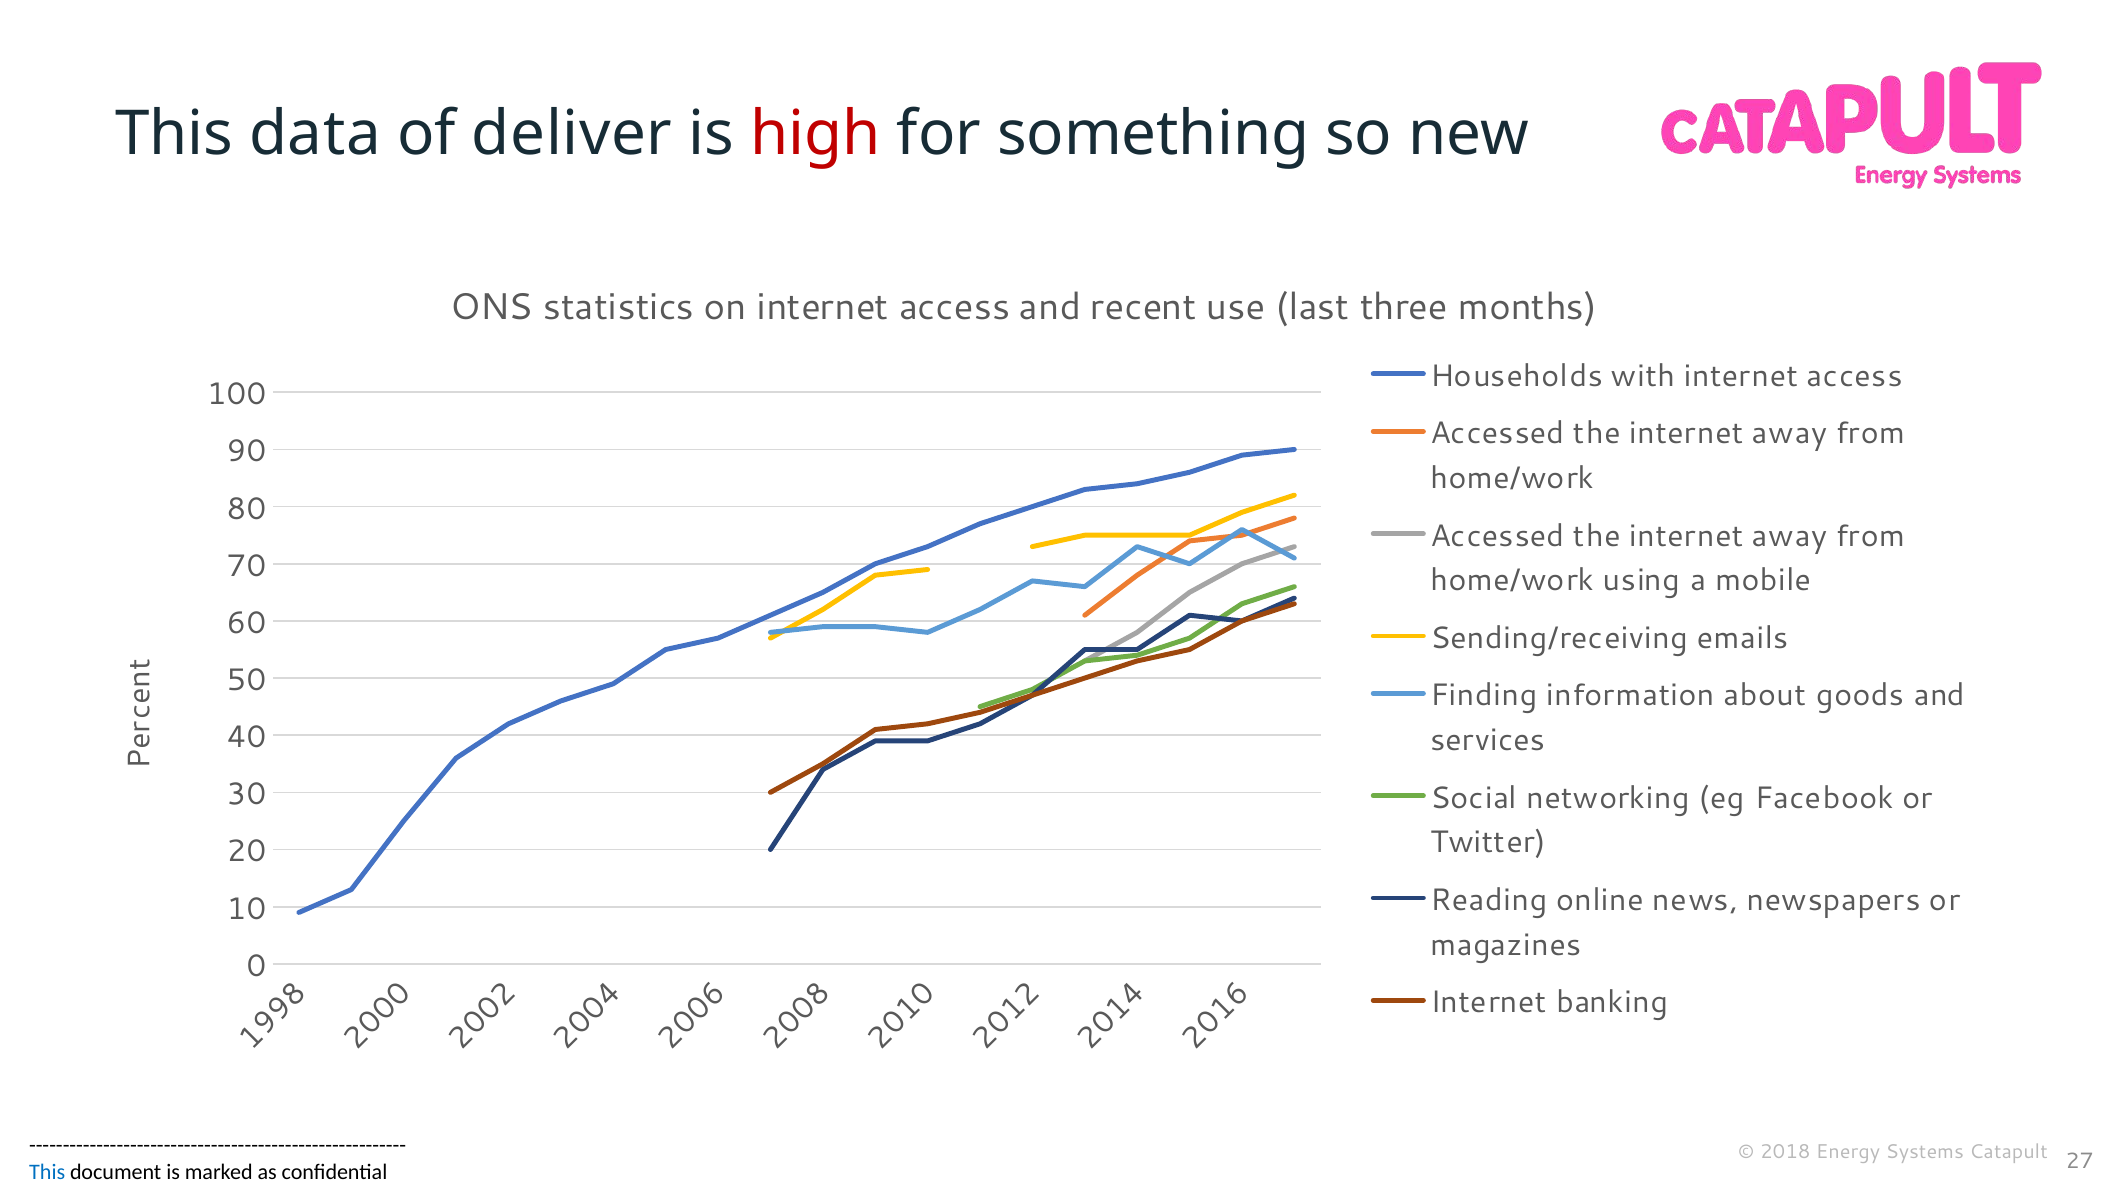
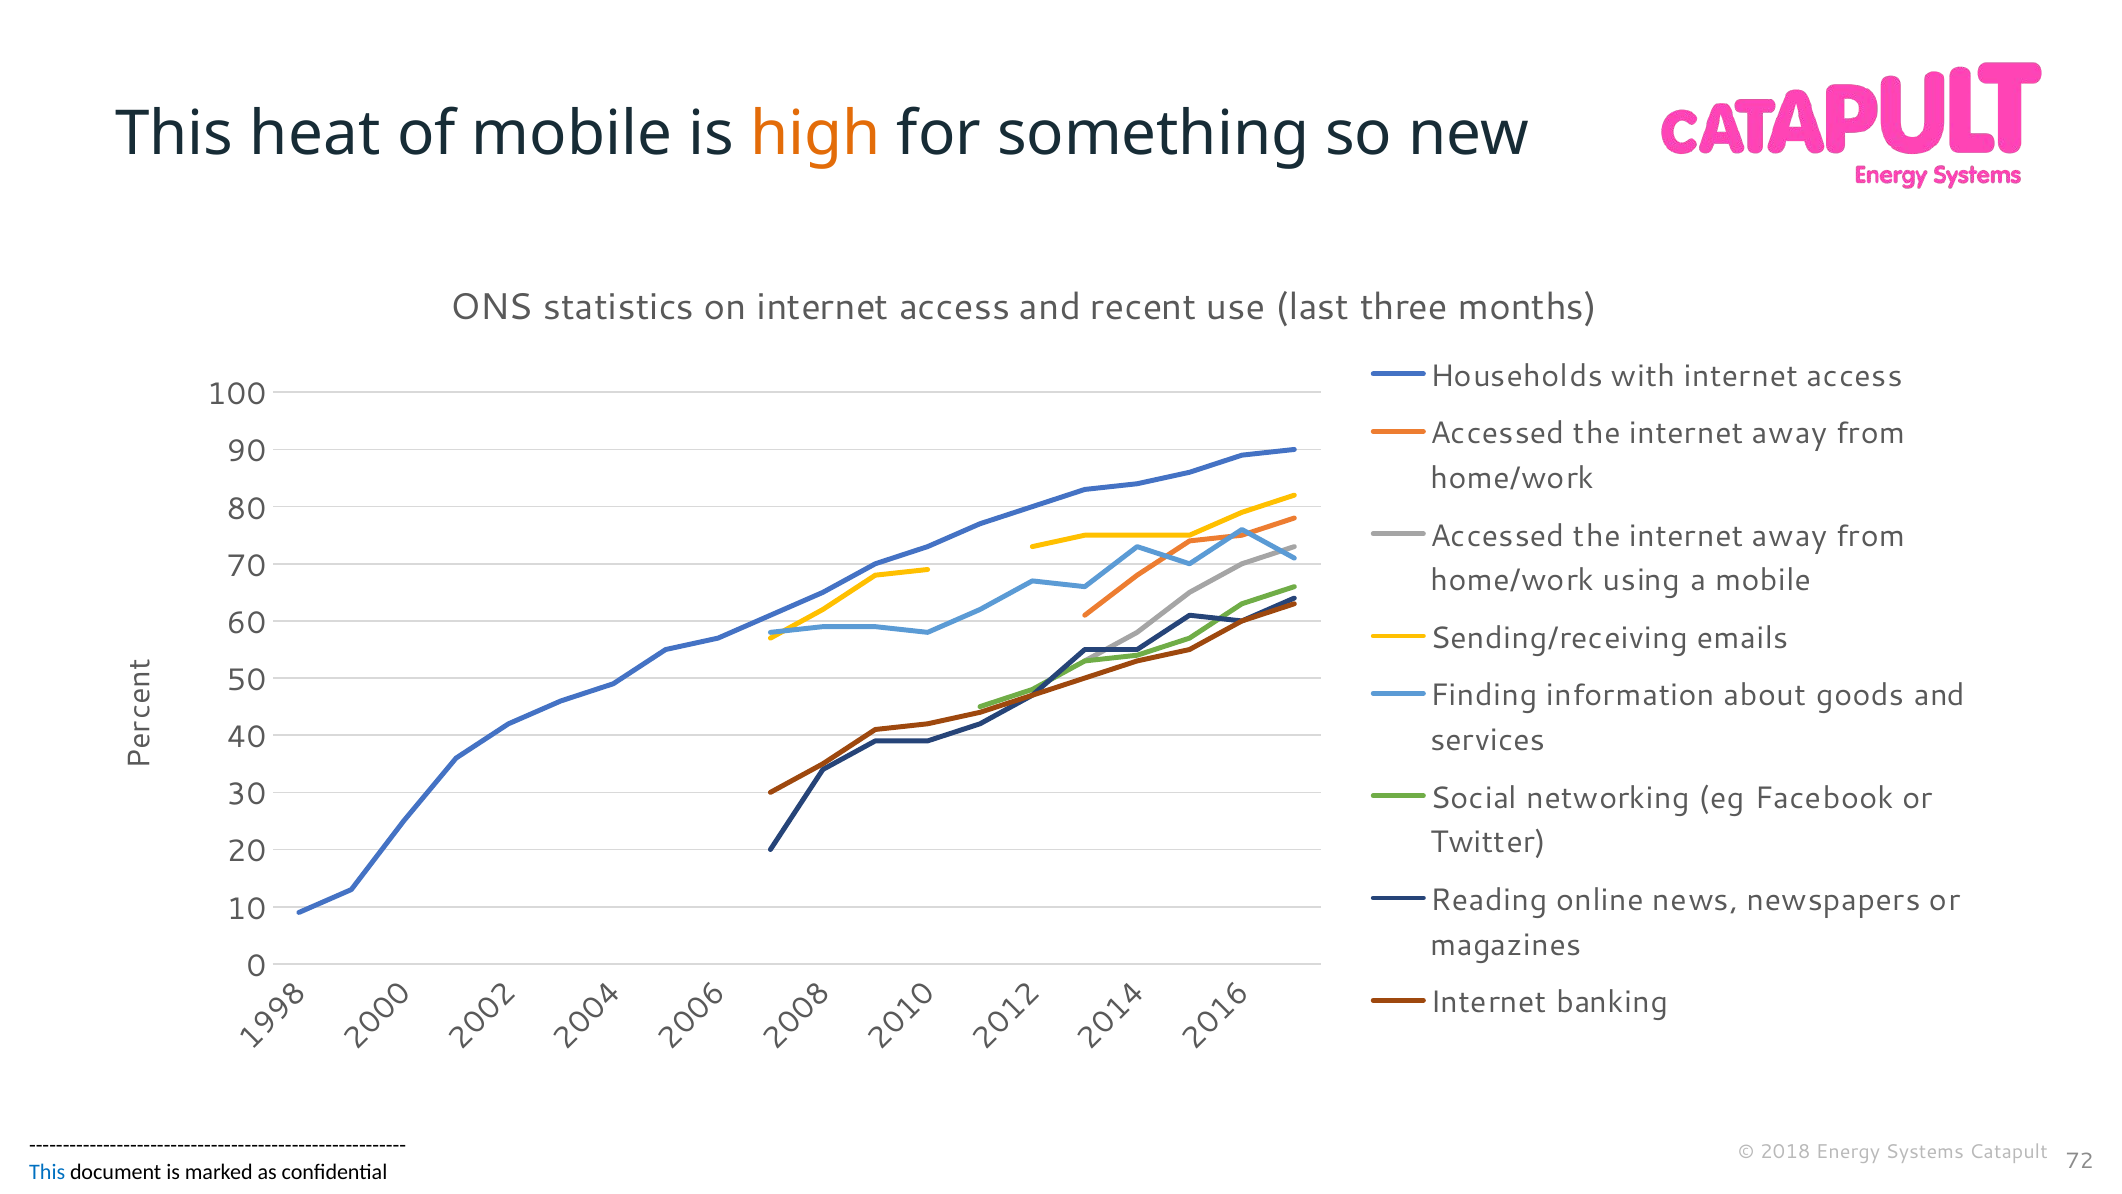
data: data -> heat (315, 134)
of deliver: deliver -> mobile (572, 134)
high colour: red -> orange (816, 134)
27: 27 -> 72 (2080, 1161)
